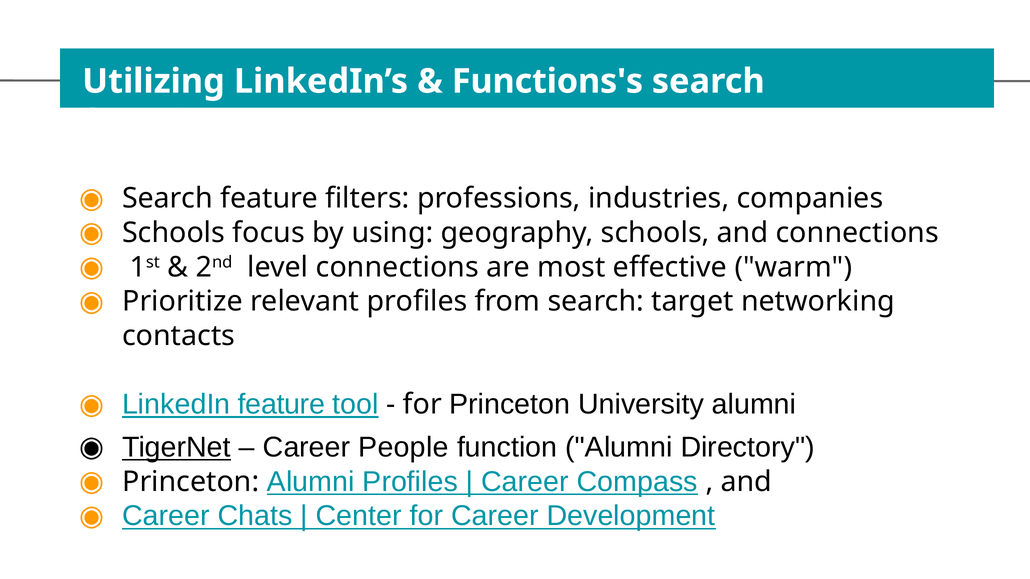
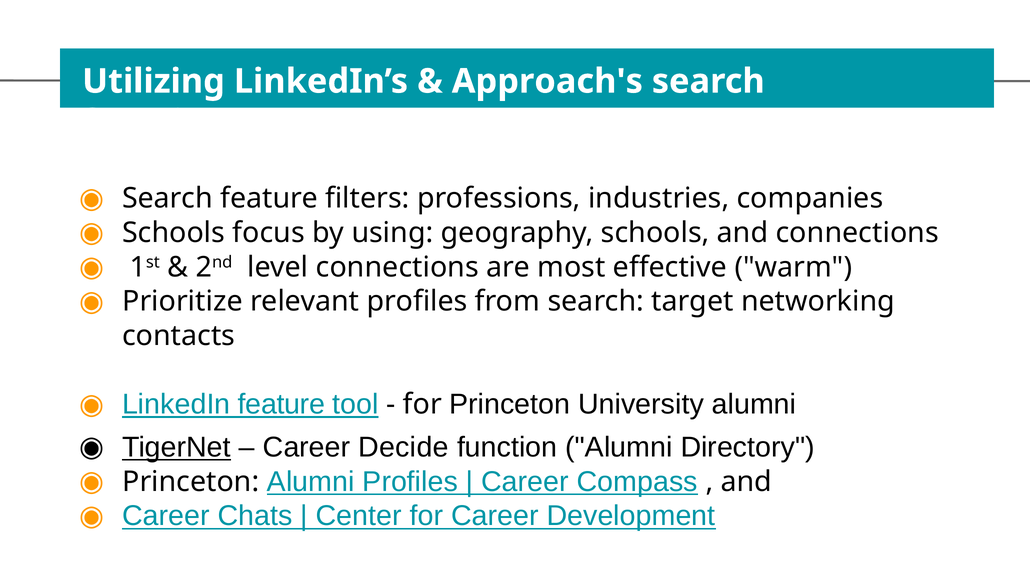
Functions's: Functions's -> Approach's (547, 81)
People: People -> Decide (404, 448)
